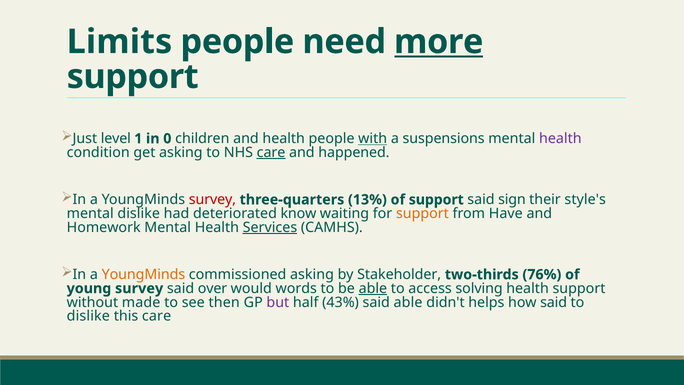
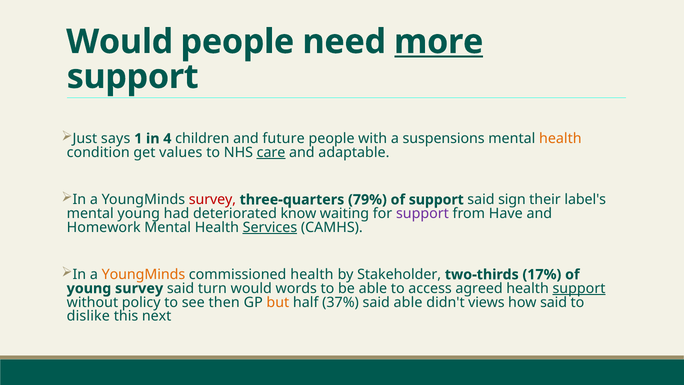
Limits: Limits -> Would (120, 42)
level: level -> says (116, 139)
0: 0 -> 4 (167, 139)
and health: health -> future (284, 139)
with underline: present -> none (373, 139)
health colour: purple -> orange (560, 139)
get asking: asking -> values (181, 152)
happened: happened -> adaptable (354, 152)
13%: 13% -> 79% (367, 200)
style's: style's -> label's (585, 200)
mental dislike: dislike -> young (139, 213)
support colour: orange -> purple (422, 213)
commissioned asking: asking -> health (312, 274)
76%: 76% -> 17% (542, 274)
over: over -> turn (212, 288)
able underline: present -> none (373, 288)
solving: solving -> agreed (479, 288)
support underline: none -> present (579, 288)
made: made -> policy (141, 302)
but colour: purple -> orange (278, 302)
43%: 43% -> 37% (341, 302)
helps: helps -> views (486, 302)
this care: care -> next (157, 316)
